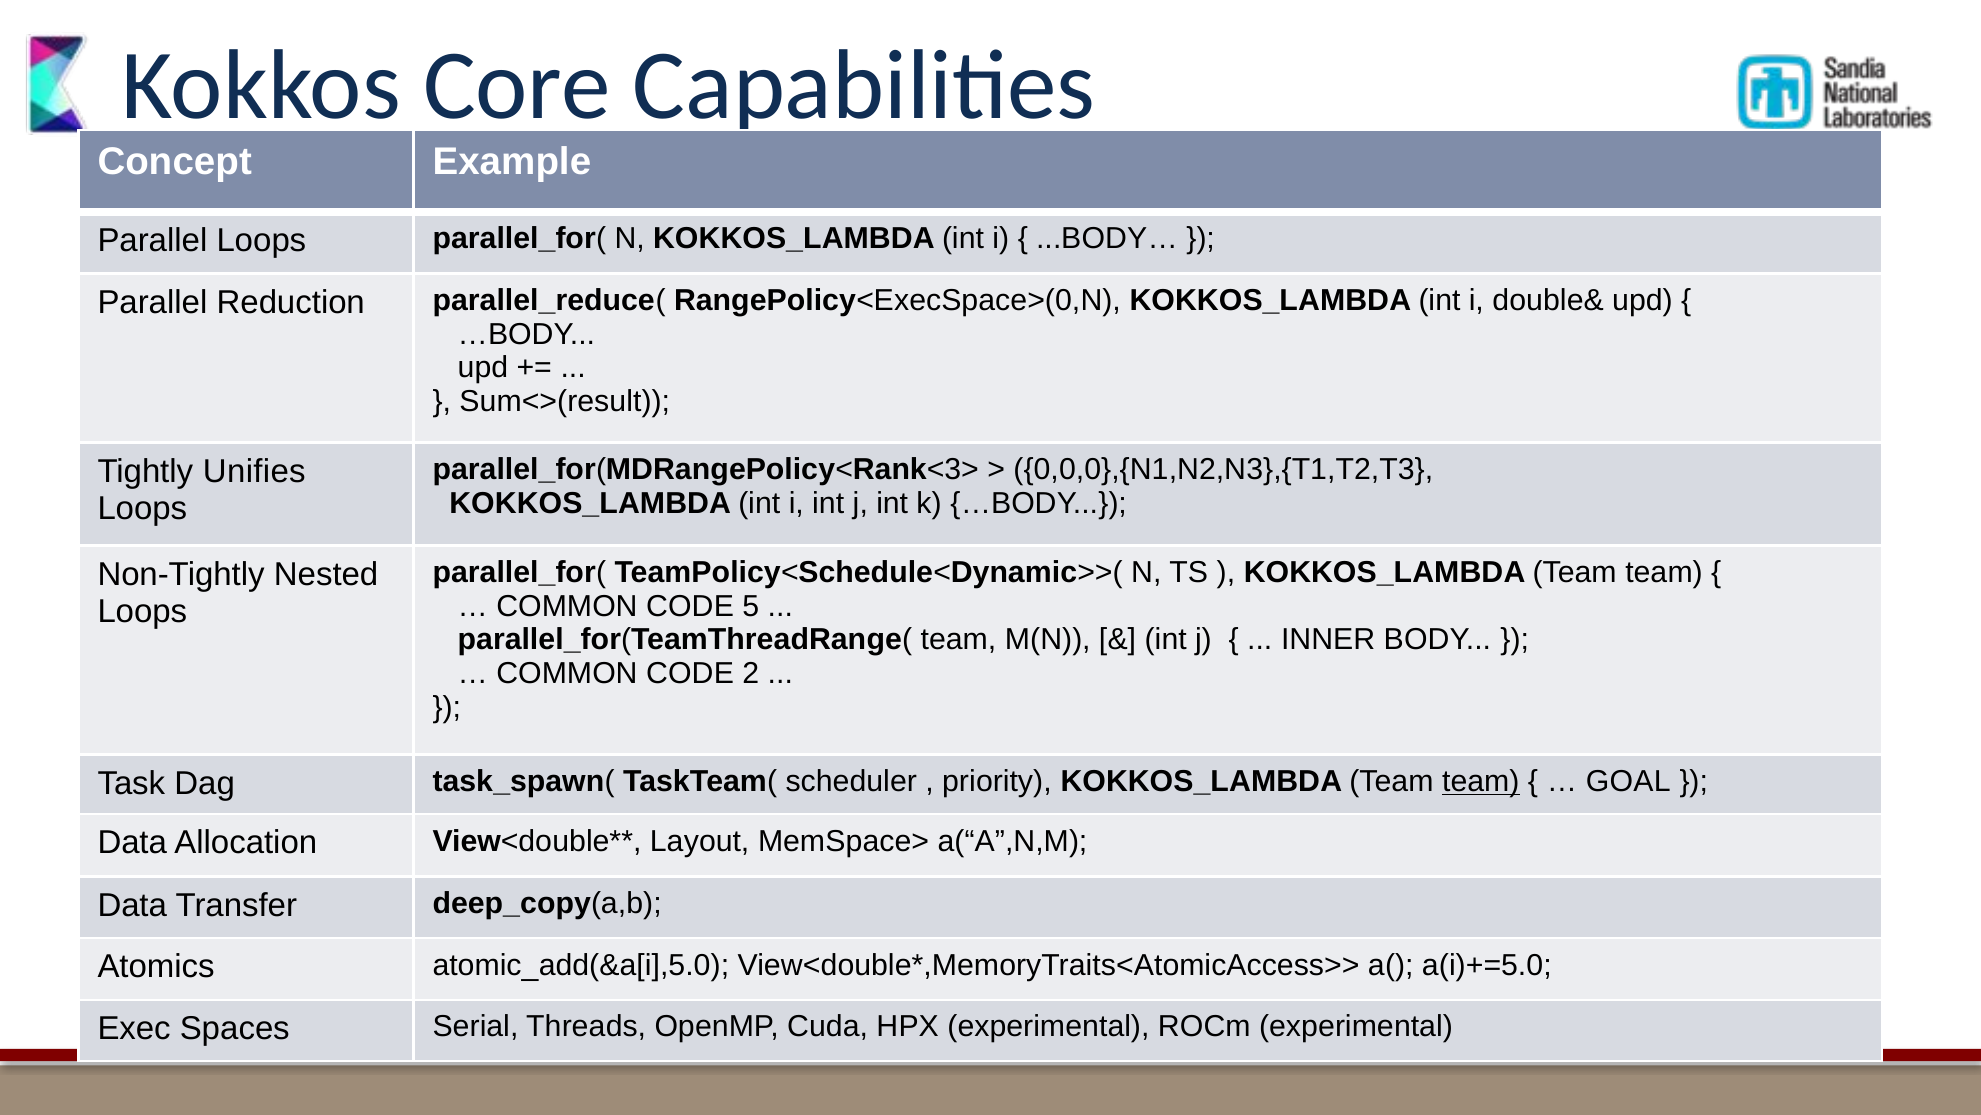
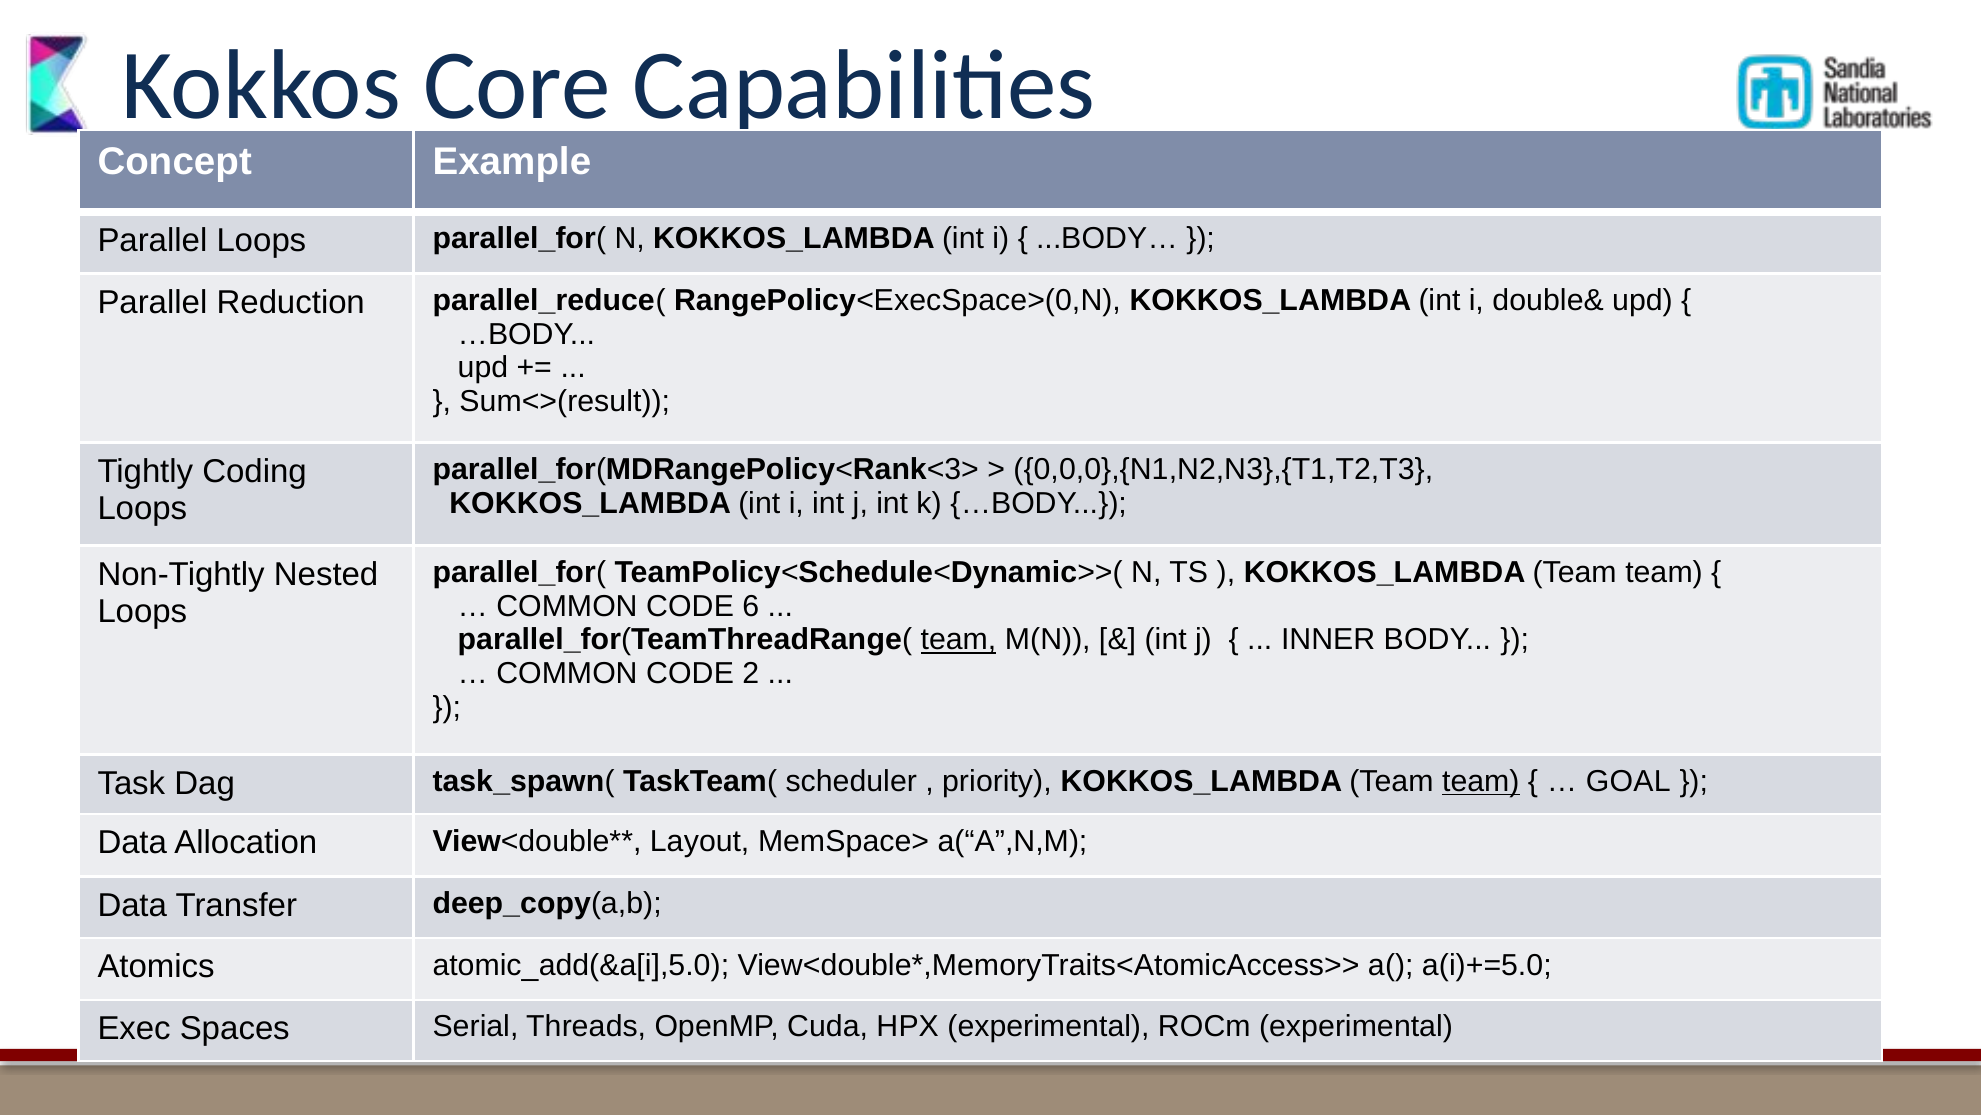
Unifies: Unifies -> Coding (255, 471)
5: 5 -> 6 (751, 606)
team underline: none -> present (958, 639)
